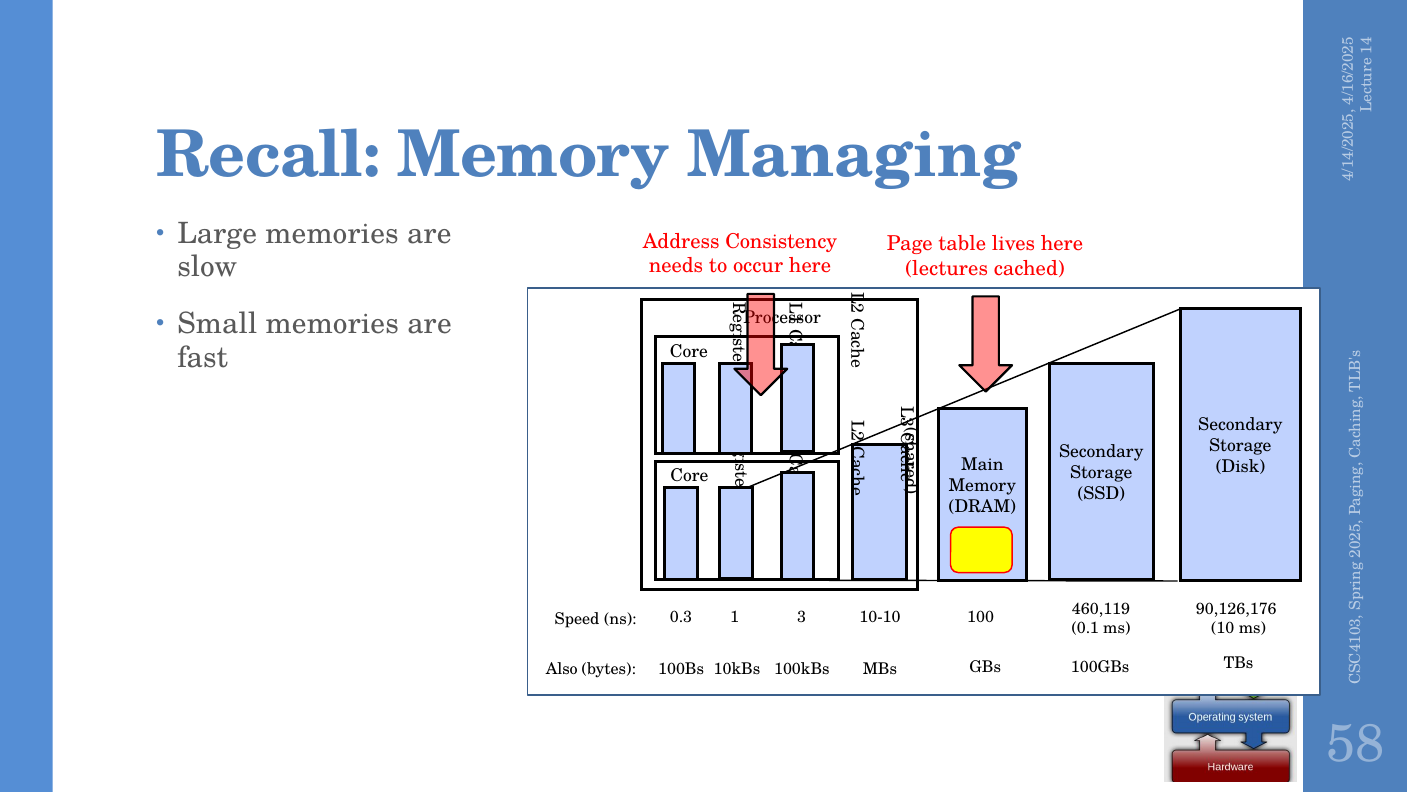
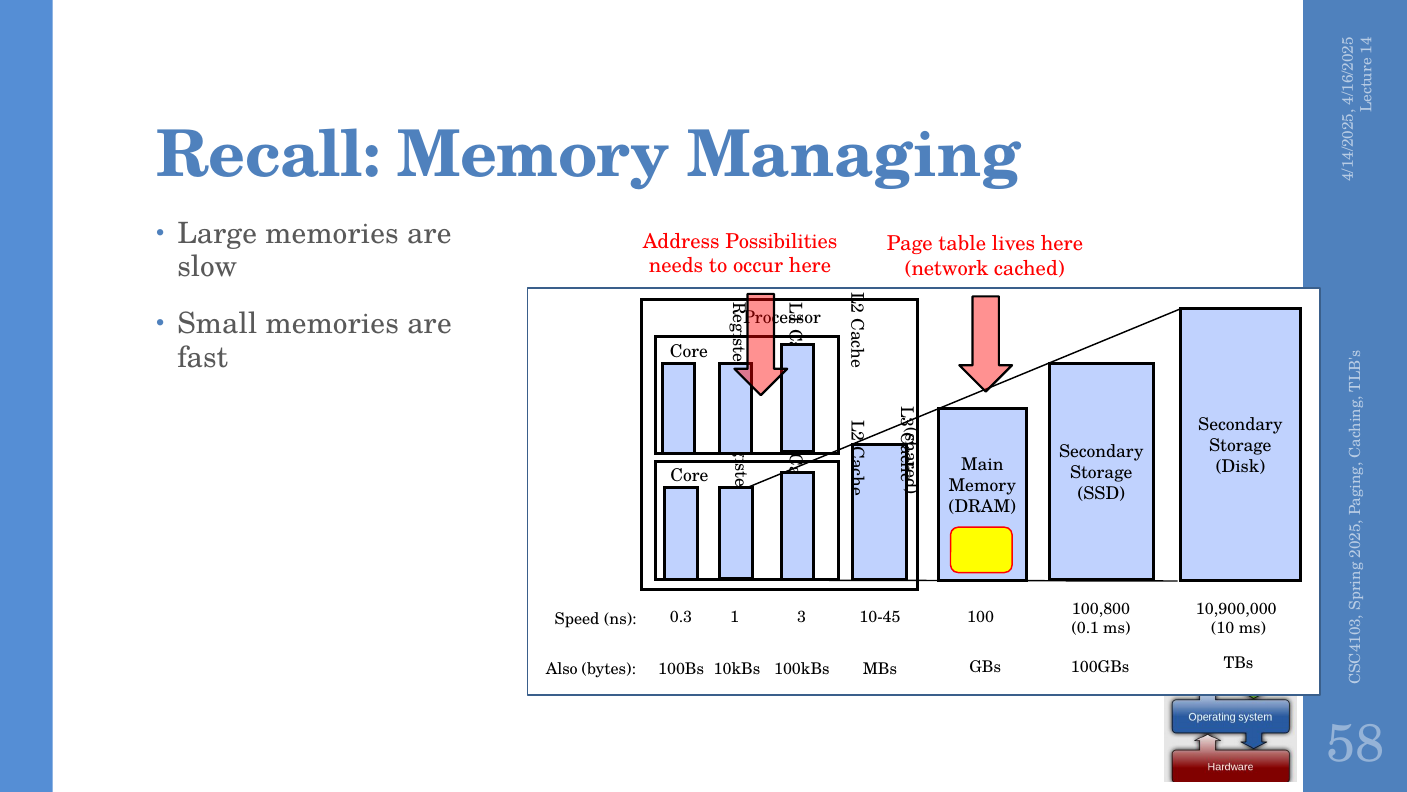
Consistency: Consistency -> Possibilities (781, 241)
lectures: lectures -> network (947, 269)
460,119: 460,119 -> 100,800 (1101, 609)
90,126,176: 90,126,176 -> 10,900,000 (1236, 609)
10-10: 10-10 -> 10-45 (880, 617)
